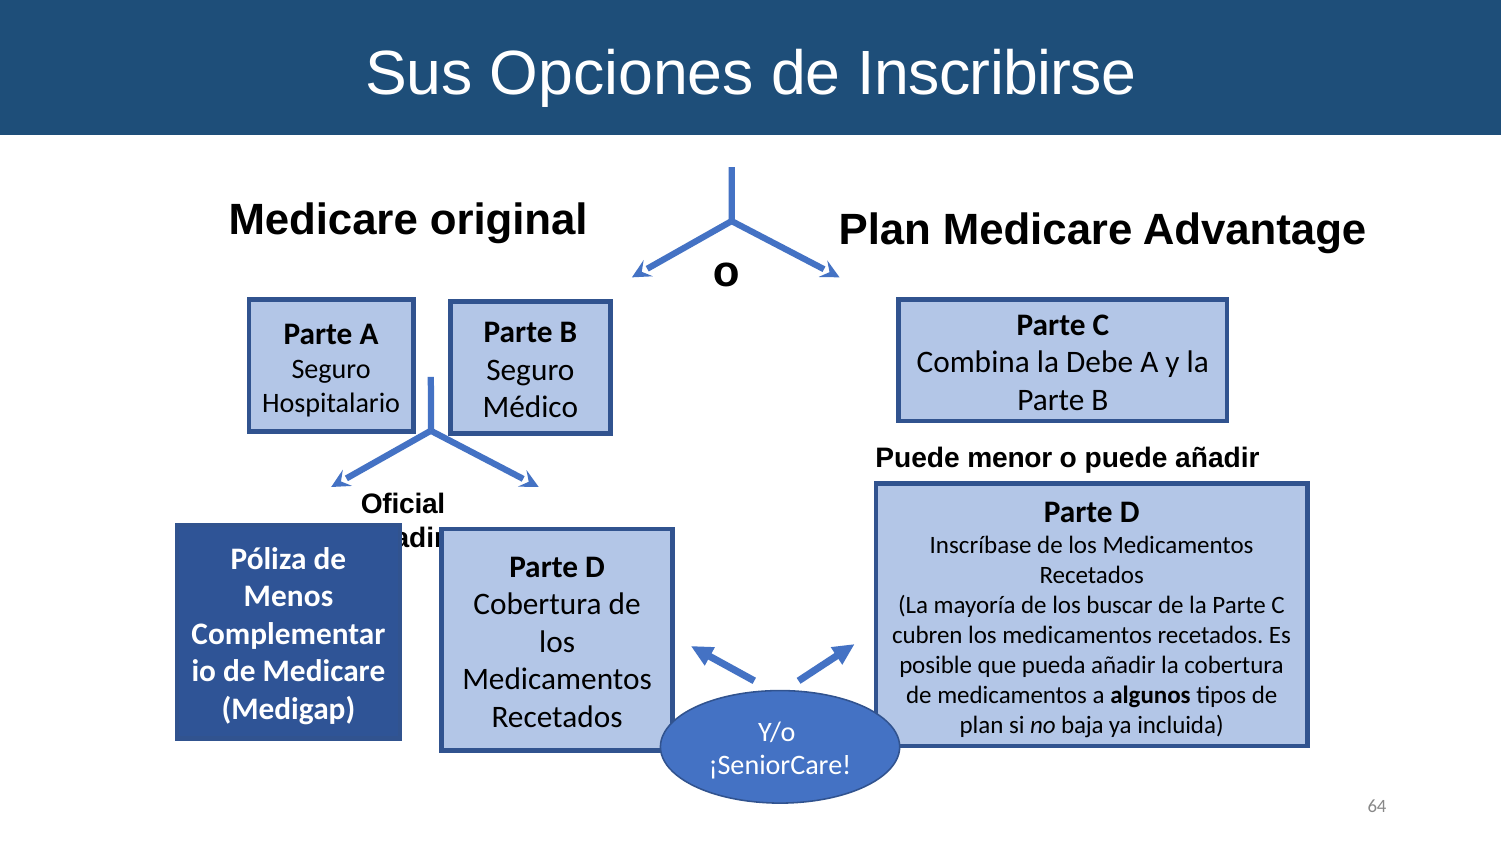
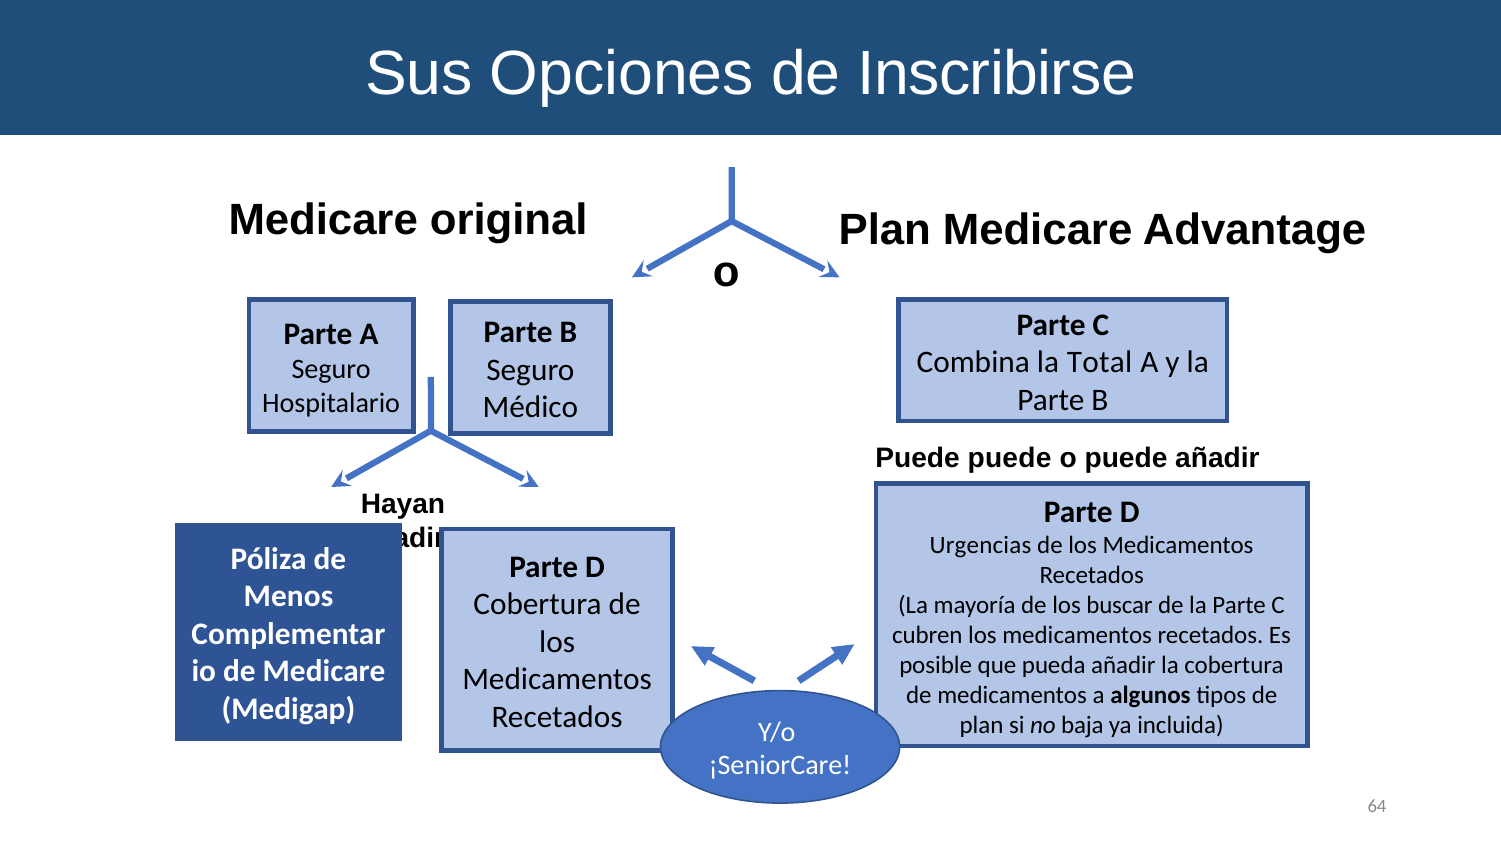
Debe: Debe -> Total (1100, 362)
Puede menor: menor -> puede (1010, 459)
Oficial: Oficial -> Hayan (403, 504)
Inscríbase: Inscríbase -> Urgencias (980, 545)
